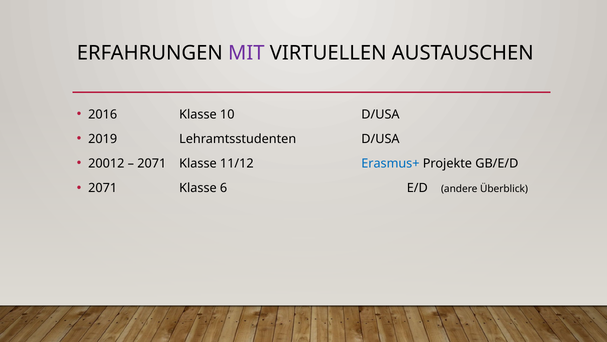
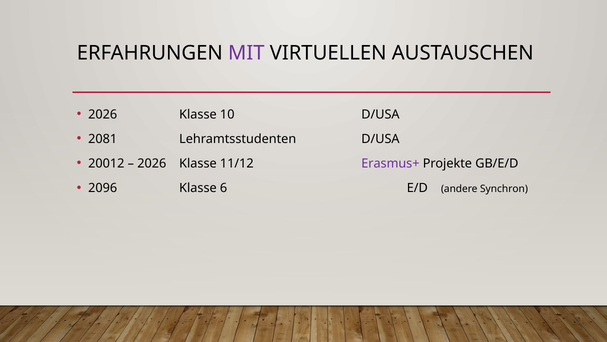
2016: 2016 -> 2026 (103, 114)
2019: 2019 -> 2081 (103, 139)
2071: 2071 -> 2026 (152, 163)
Erasmus+ colour: blue -> purple (390, 163)
2071: 2071 -> 2096 (103, 188)
Überblick: Überblick -> Synchron (504, 189)
